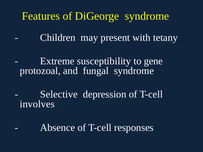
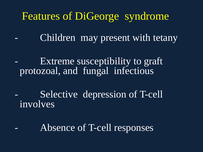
gene: gene -> graft (153, 61)
fungal syndrome: syndrome -> infectious (134, 71)
